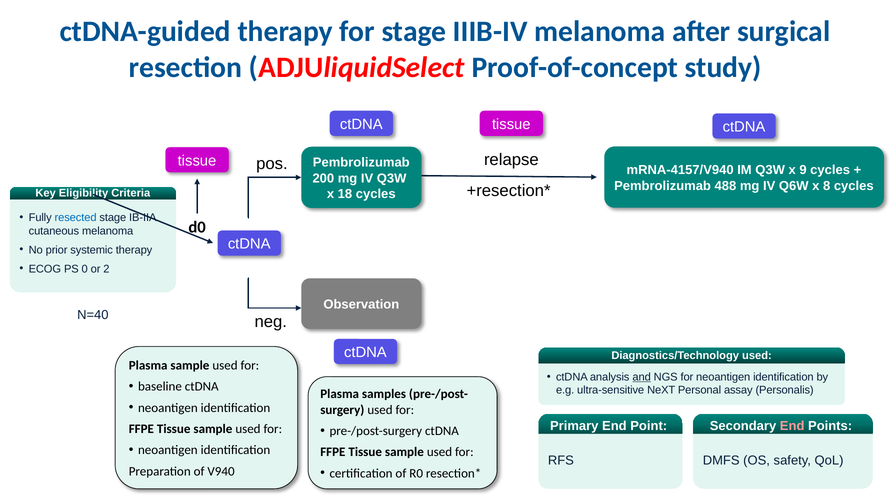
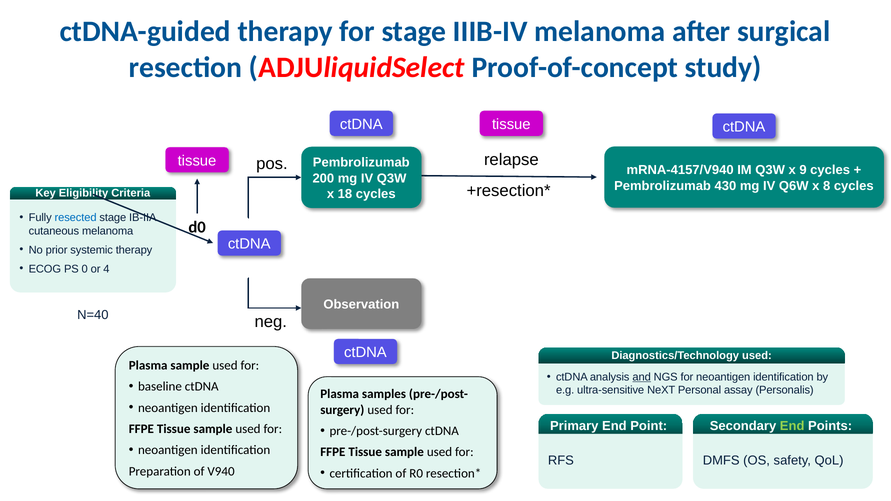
488: 488 -> 430 (725, 186)
2: 2 -> 4 (106, 269)
End colour: pink -> light green (792, 426)
